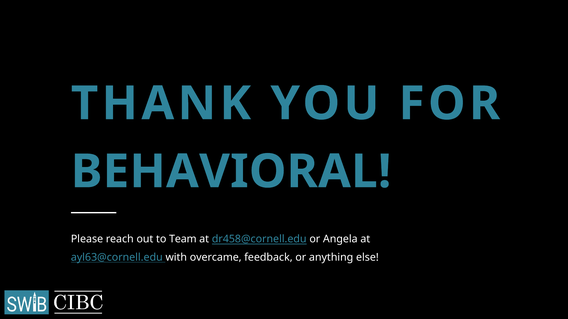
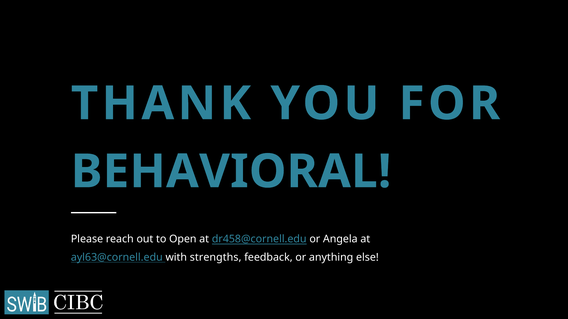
Team: Team -> Open (183, 239)
overcame: overcame -> strengths (216, 258)
